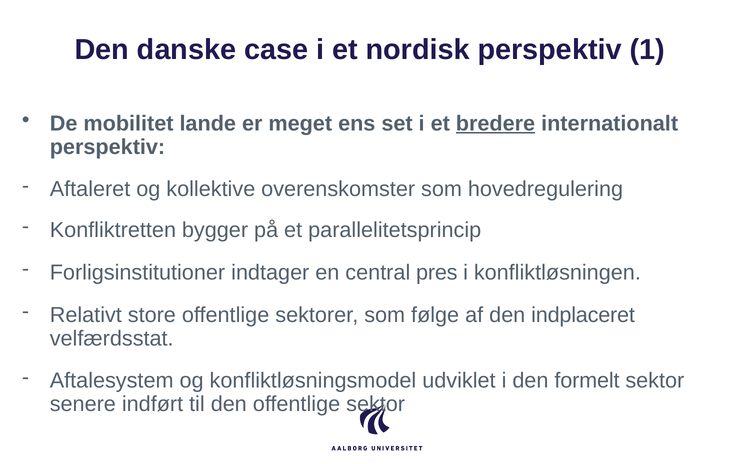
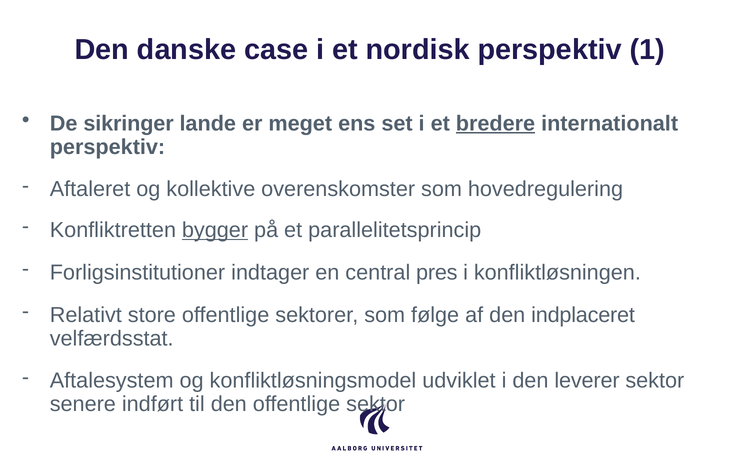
mobilitet: mobilitet -> sikringer (129, 123)
bygger underline: none -> present (215, 230)
formelt: formelt -> leverer (587, 381)
